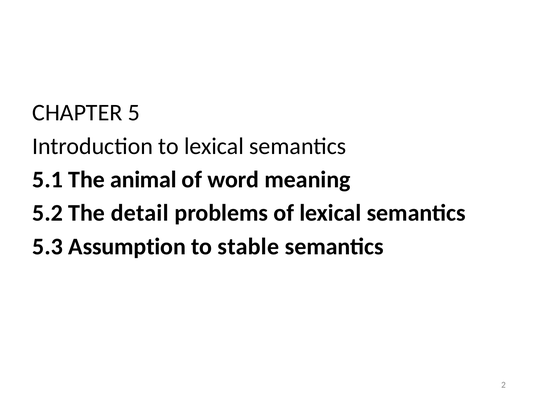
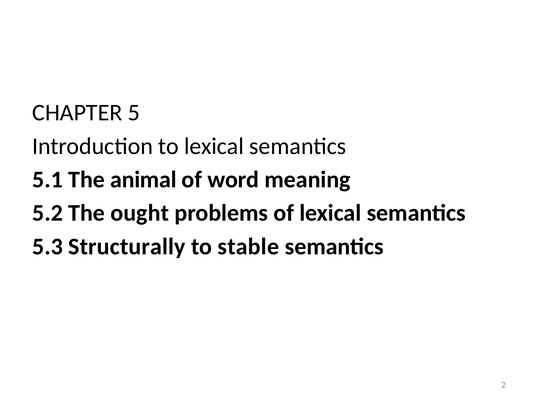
detail: detail -> ought (140, 213)
Assumption: Assumption -> Structurally (127, 247)
